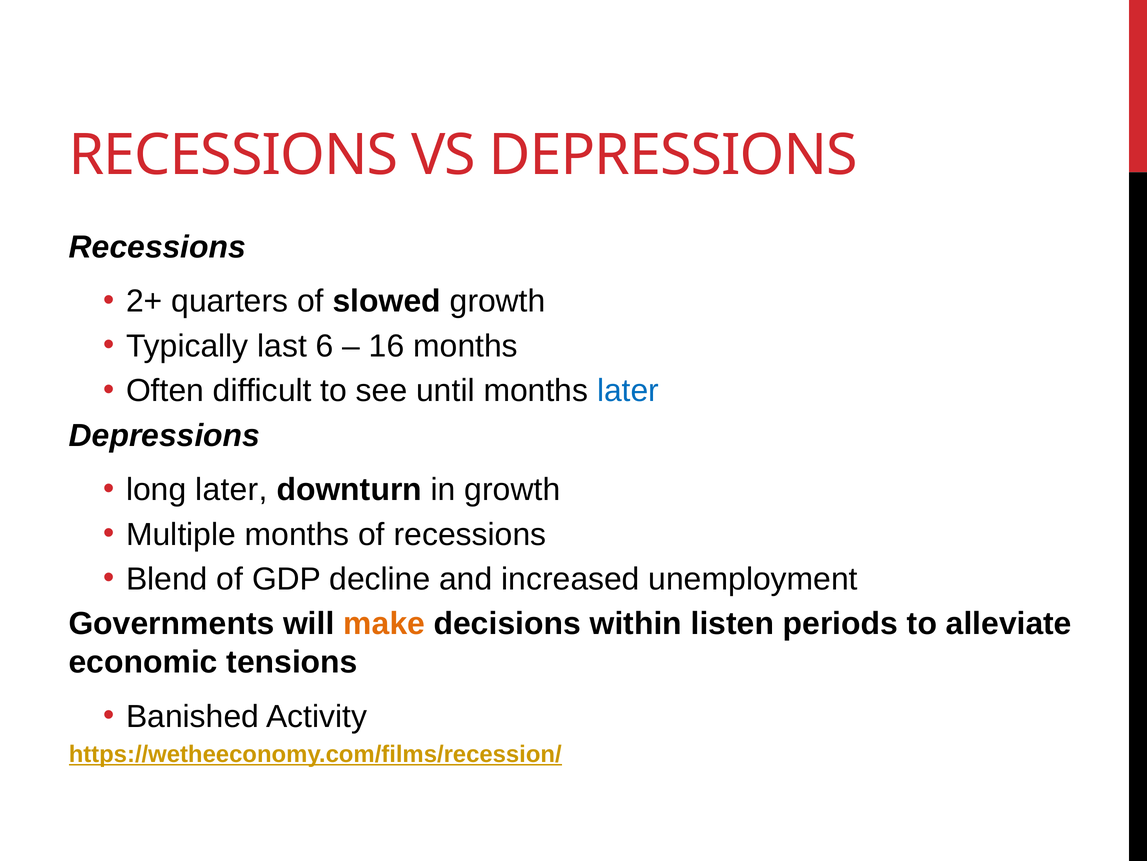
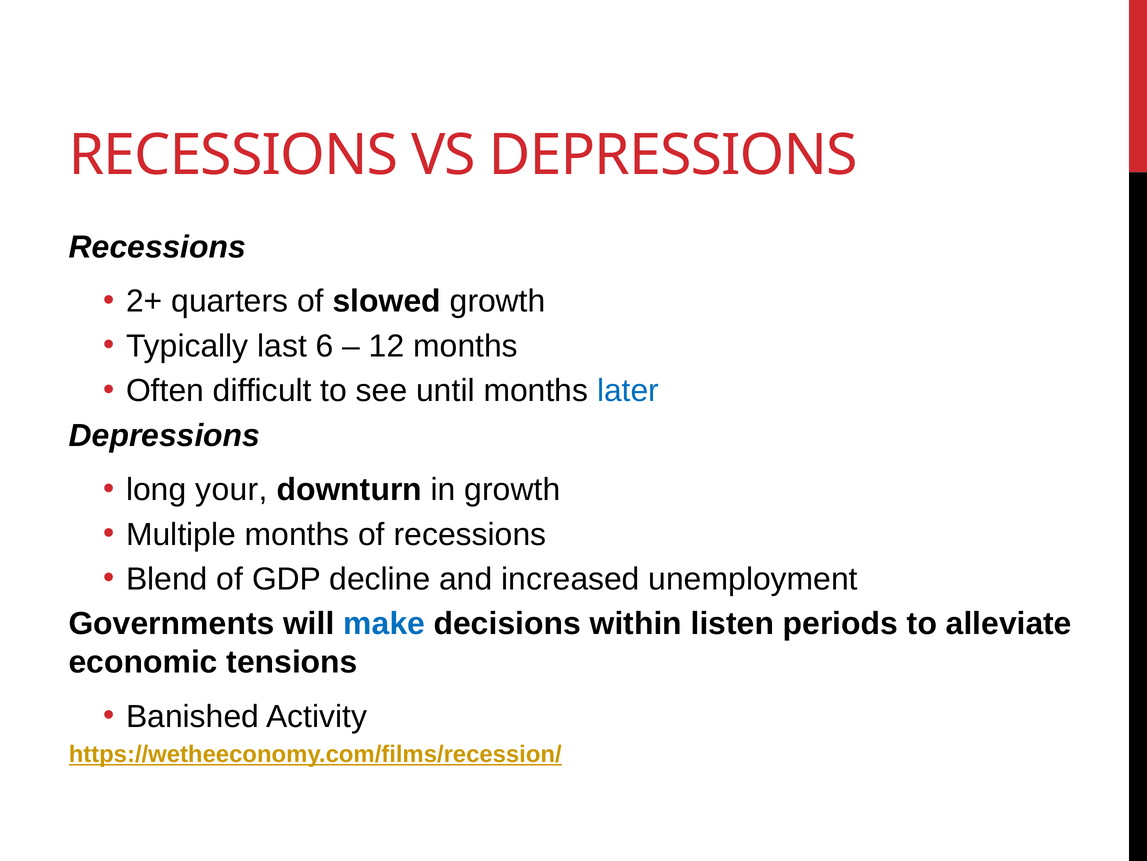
16: 16 -> 12 (387, 346)
long later: later -> your (231, 489)
make colour: orange -> blue (384, 623)
